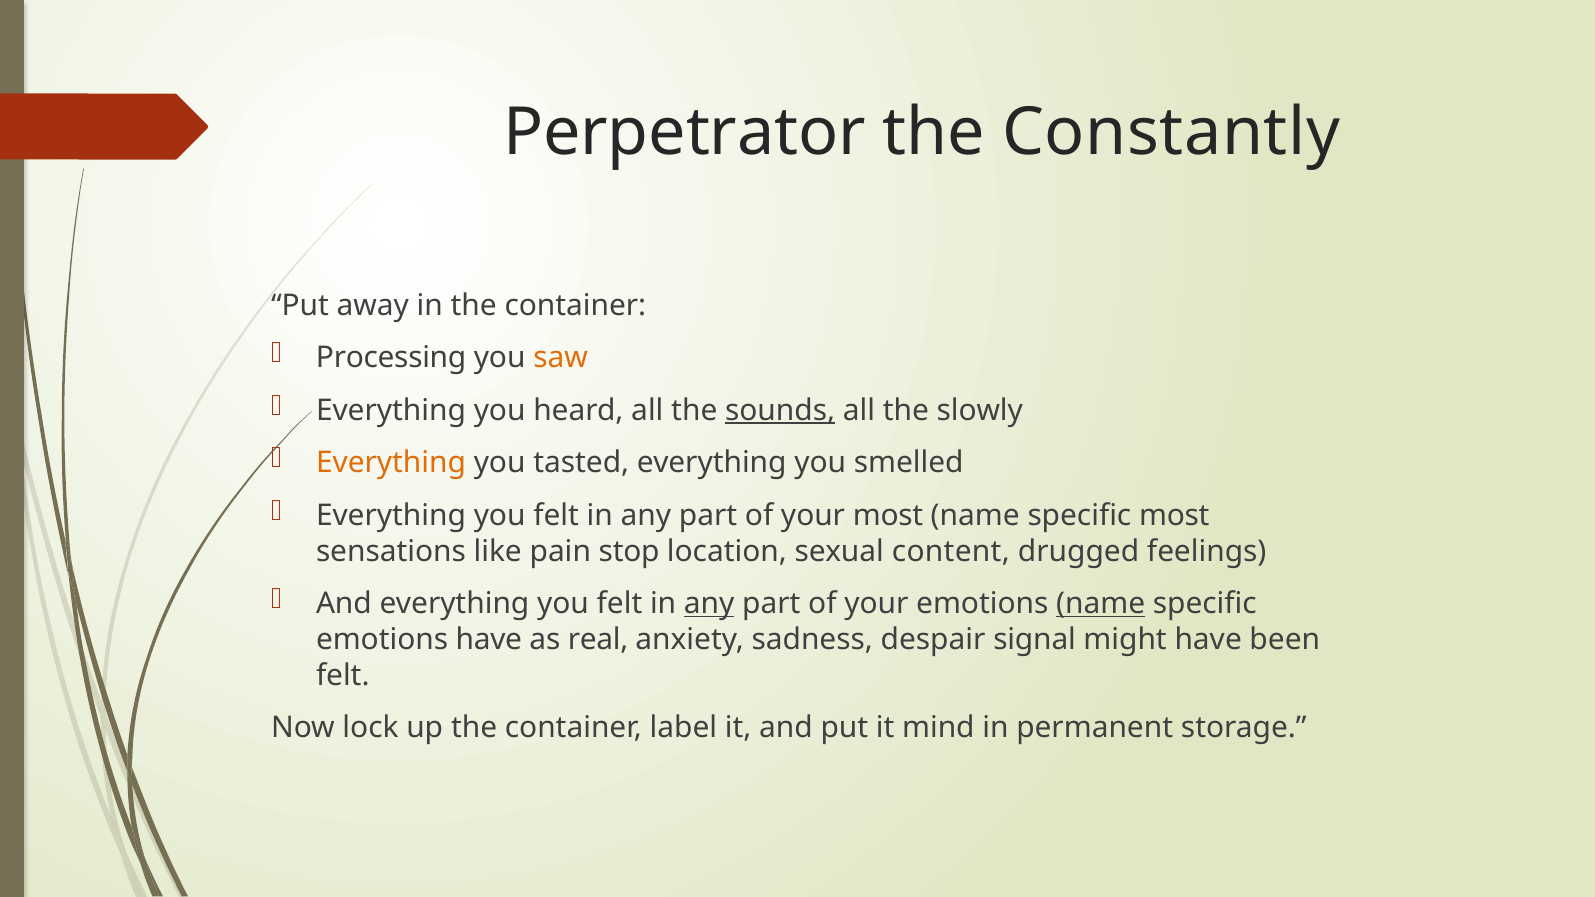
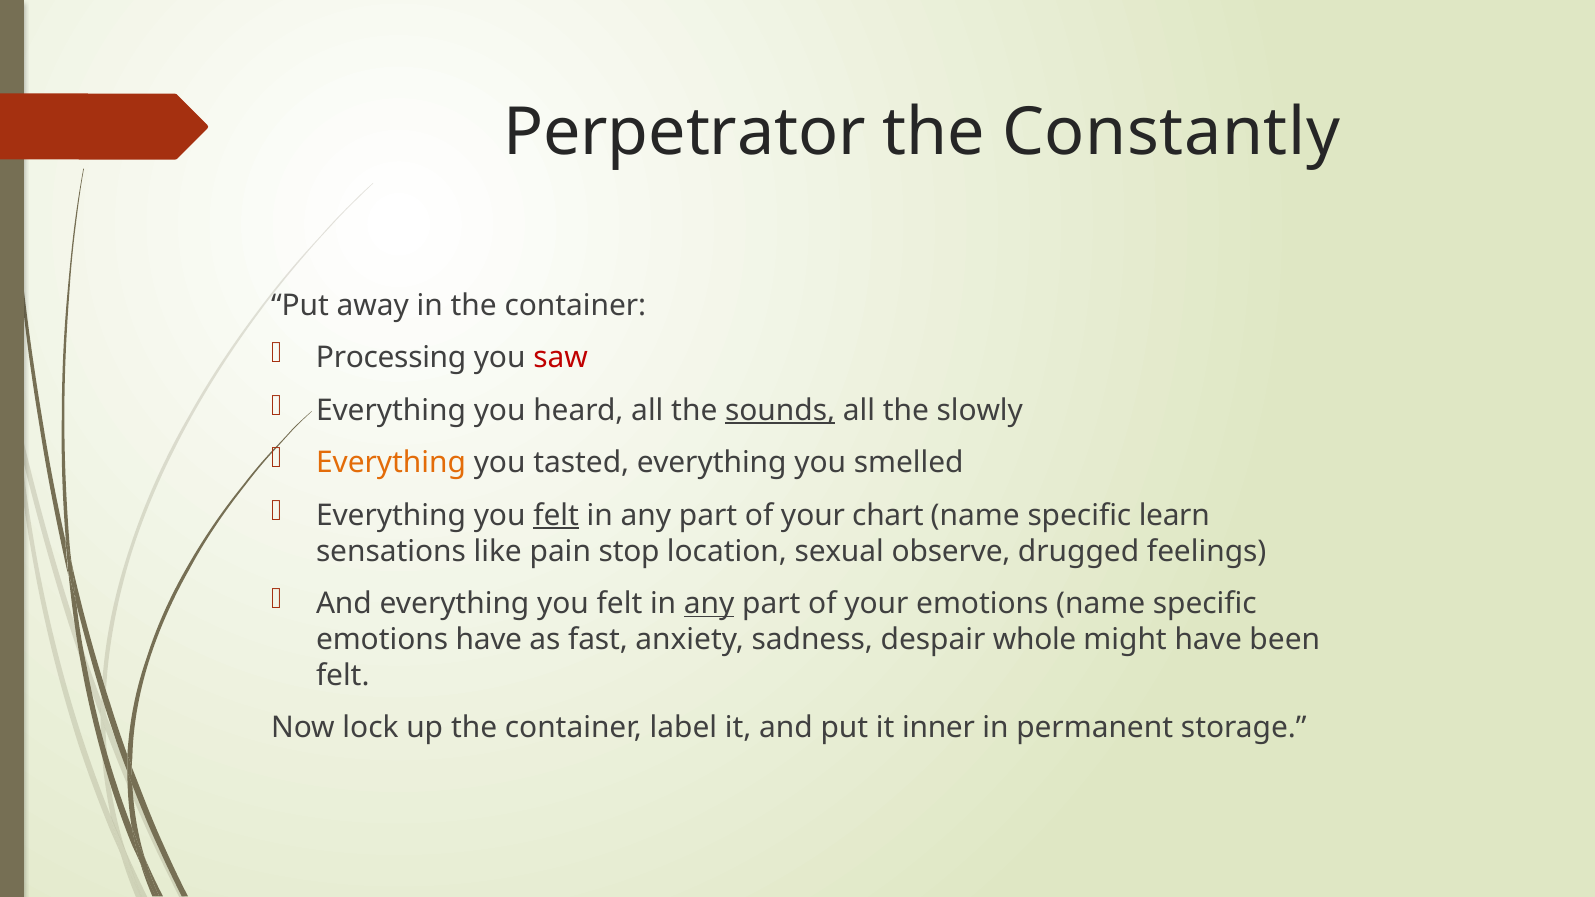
saw colour: orange -> red (561, 358)
felt underline: none -> present (556, 515)
your most: most -> chart (888, 515)
specific most: most -> learn (1174, 515)
content: content -> observe (951, 551)
name underline: present -> none (1101, 604)
real: real -> fast (598, 640)
signal: signal -> whole (1035, 640)
mind: mind -> inner (939, 728)
